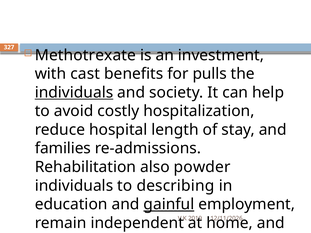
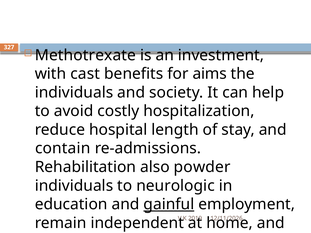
pulls: pulls -> aims (210, 74)
individuals underline: present -> none (74, 93)
families: families -> contain (63, 149)
describing: describing -> neurologic (176, 186)
